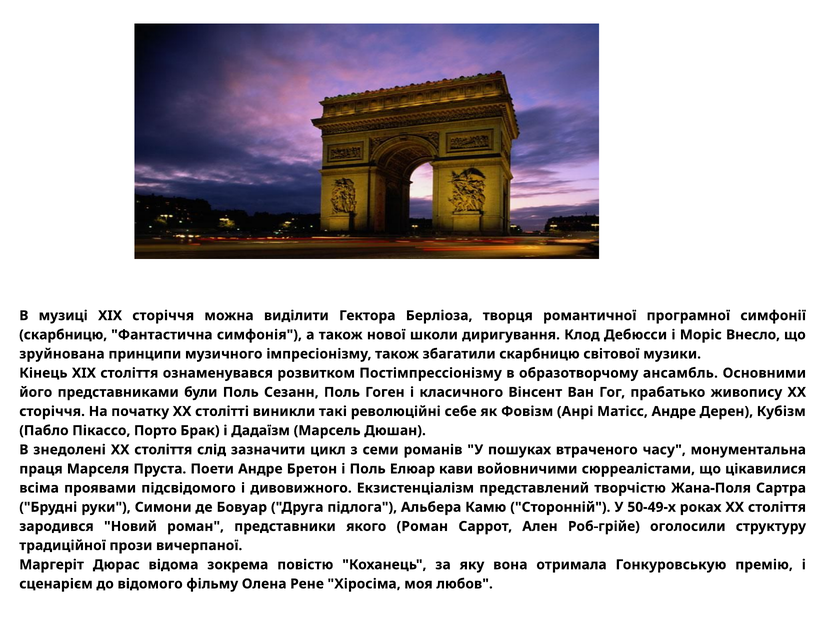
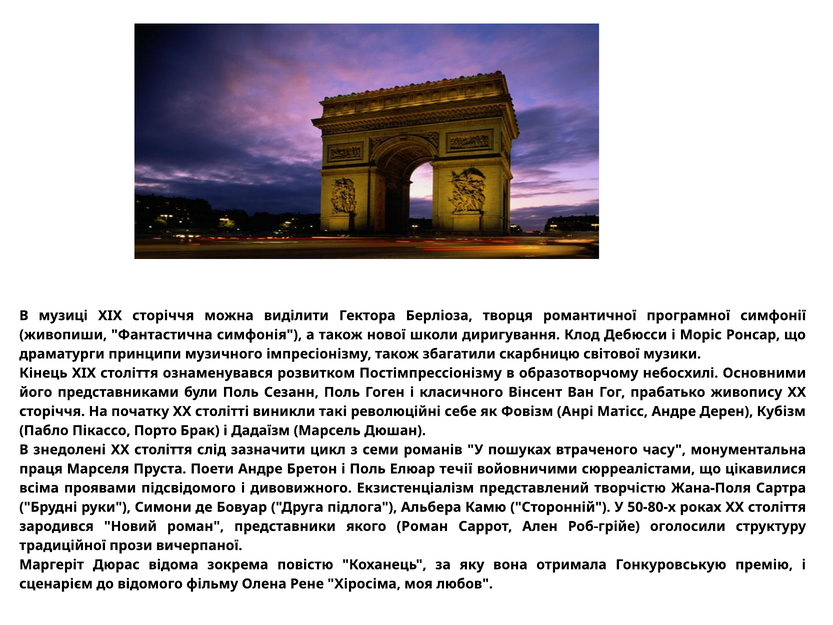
скарбницю: скарбницю -> живопиши (63, 335)
Внесло: Внесло -> Ронсар (753, 335)
зруйнована: зруйнована -> драматурги (62, 354)
ансамбль: ансамбль -> небосхилі (681, 373)
кави: кави -> течії (456, 469)
50-49-х: 50-49-х -> 50-80-х (652, 507)
